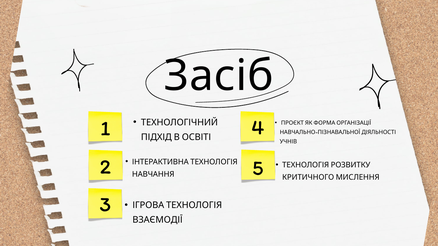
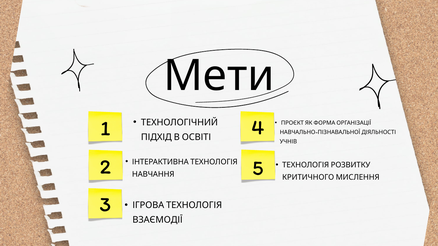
Засіб: Засіб -> Мети (219, 76)
